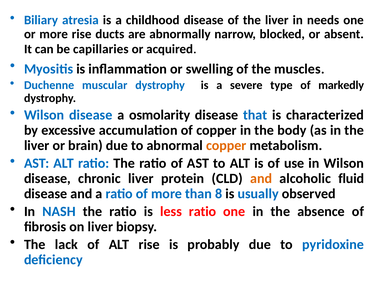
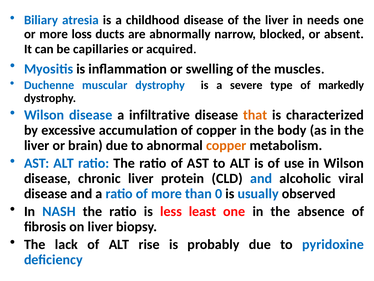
more rise: rise -> loss (82, 34)
osmolarity: osmolarity -> infiltrative (160, 115)
that colour: blue -> orange (255, 115)
and colour: orange -> blue (261, 178)
fluid: fluid -> viral (351, 178)
8: 8 -> 0 (219, 193)
less ratio: ratio -> least (203, 211)
